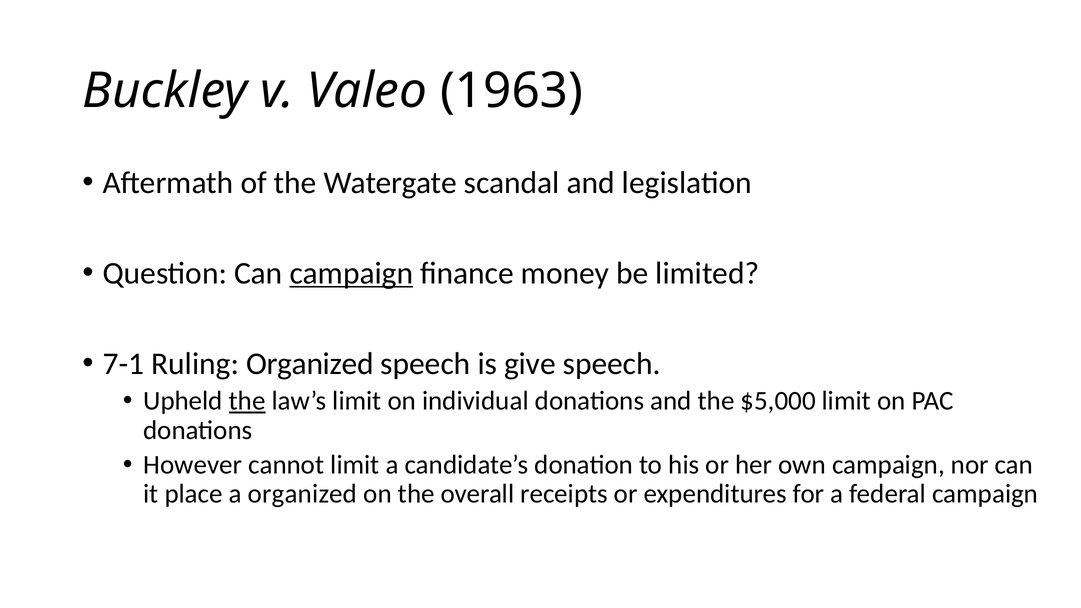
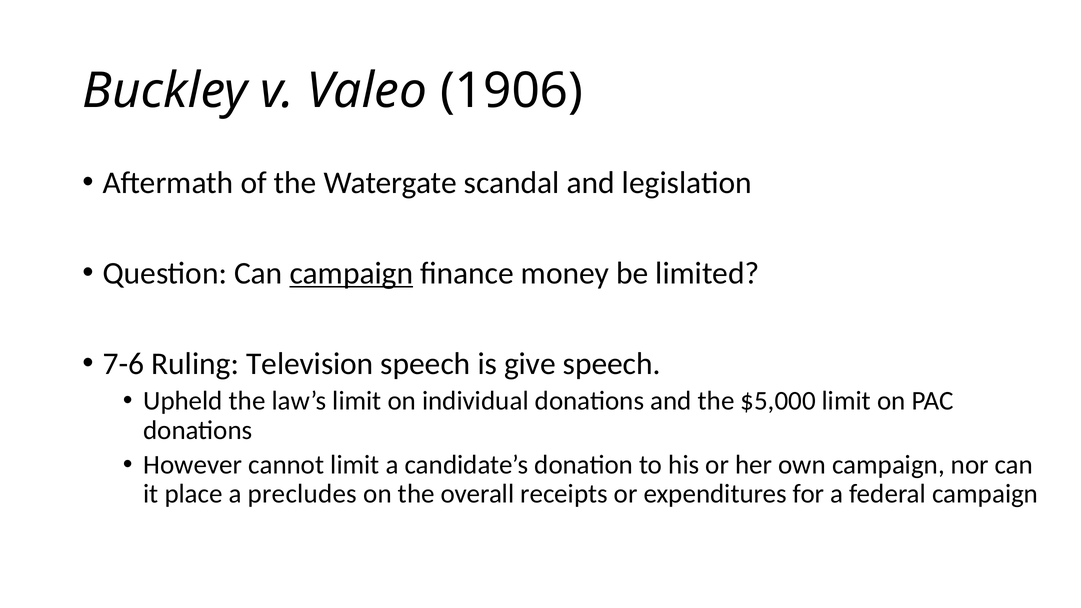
1963: 1963 -> 1906 (512, 91)
7-1: 7-1 -> 7-6 (123, 364)
Ruling Organized: Organized -> Television (310, 364)
the underline: present -> none (247, 401)
a organized: organized -> precludes (302, 494)
